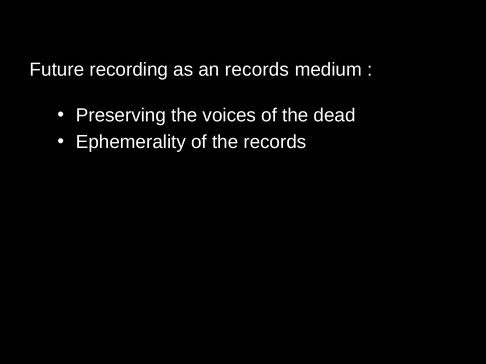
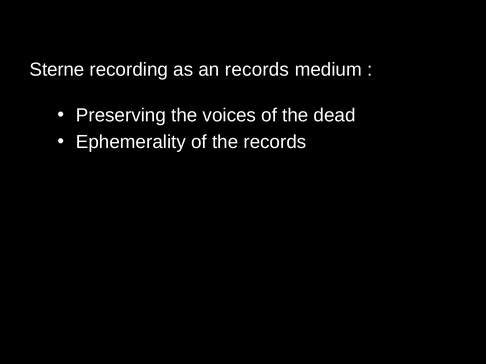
Future: Future -> Sterne (57, 70)
